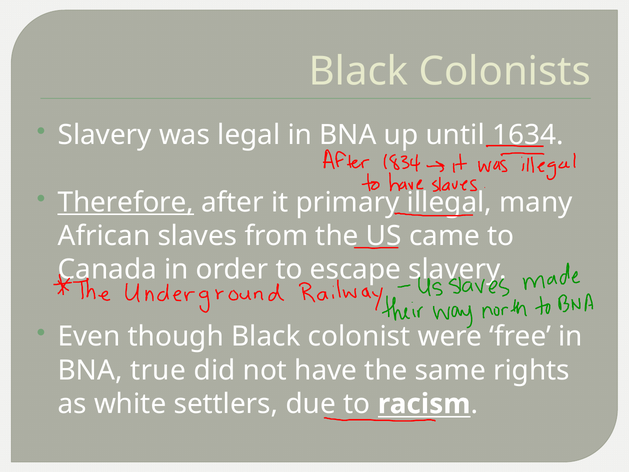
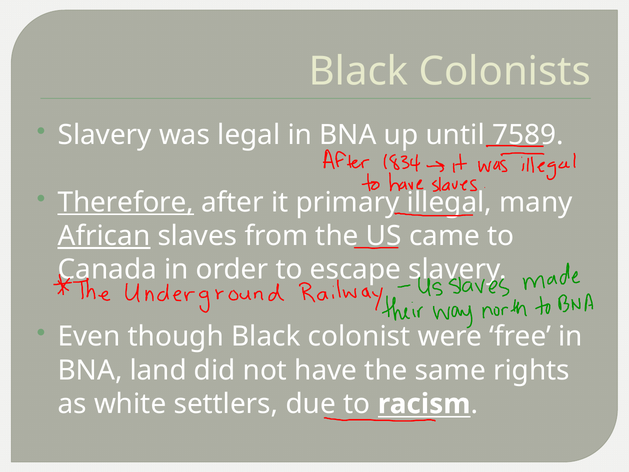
1634: 1634 -> 7589 (528, 135)
African underline: none -> present (104, 236)
true: true -> land (158, 370)
